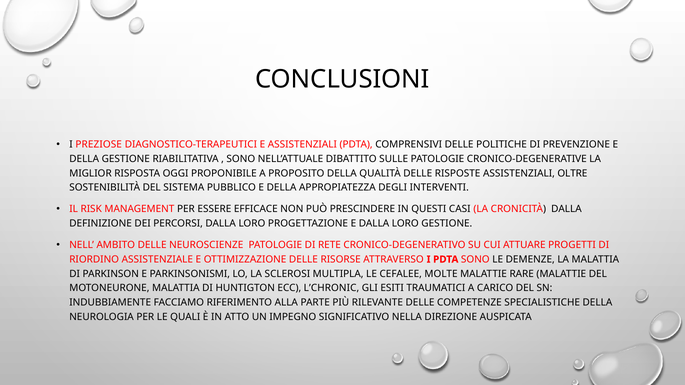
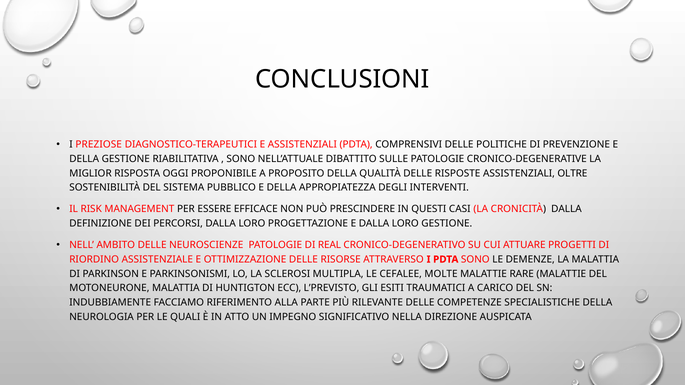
RETE: RETE -> REAL (329, 245)
L’CHRONIC: L’CHRONIC -> L’PREVISTO (332, 288)
